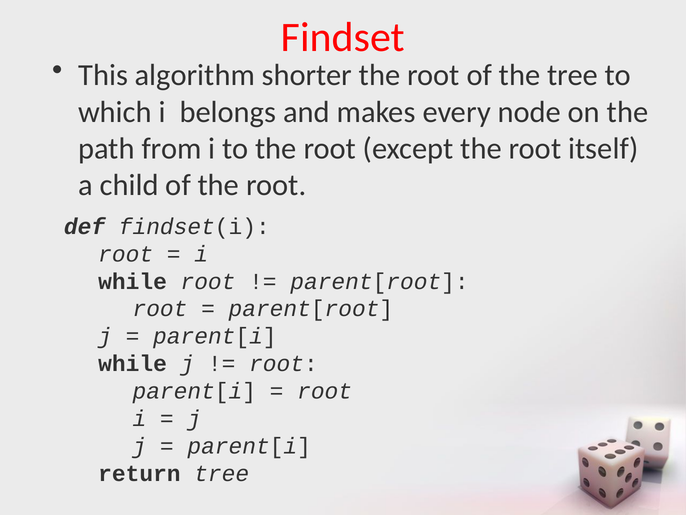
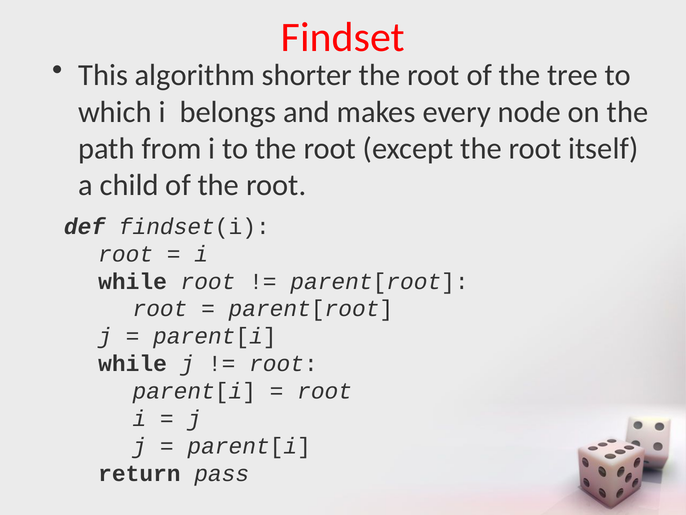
return tree: tree -> pass (222, 473)
